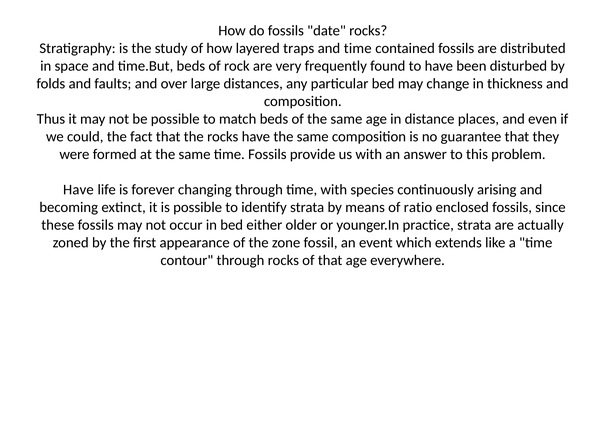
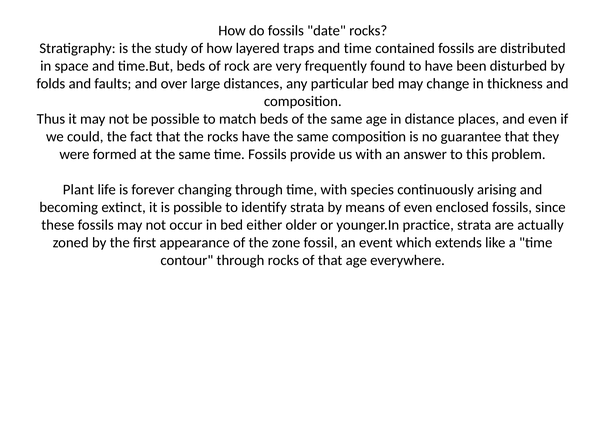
Have: Have -> Plant (78, 190)
of ratio: ratio -> even (418, 208)
